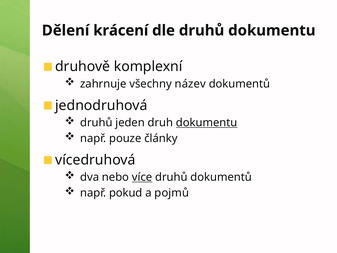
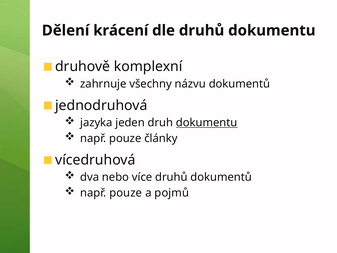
název: název -> názvu (190, 84)
druhů: druhů -> jazyka (96, 123)
více underline: present -> none (142, 177)
pokud: pokud -> pouze (126, 193)
